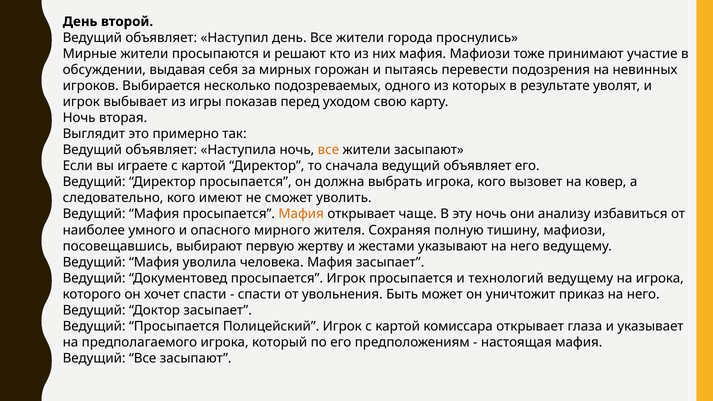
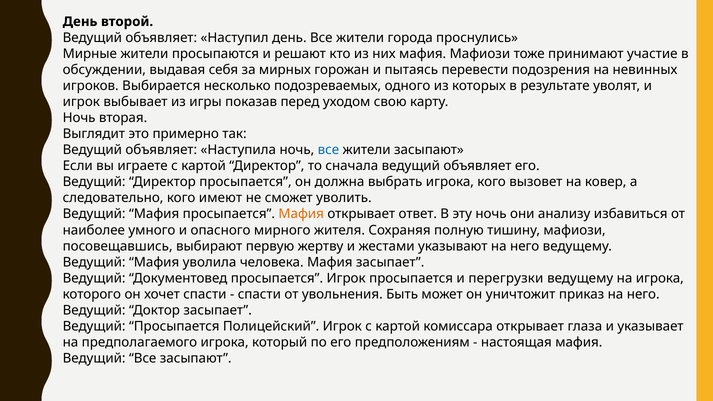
все colour: orange -> blue (328, 150)
чаще: чаще -> ответ (418, 214)
технологий: технологий -> перегрузки (506, 278)
